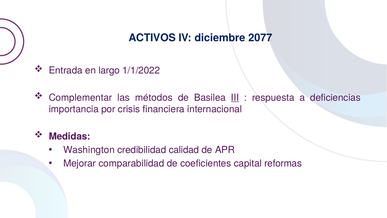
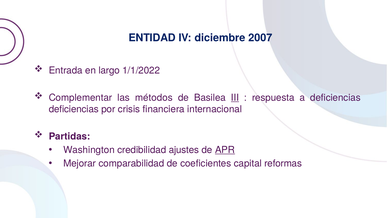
ACTIVOS: ACTIVOS -> ENTIDAD (152, 38)
2077: 2077 -> 2007 (260, 38)
importancia: importancia -> deficiencias (74, 109)
Medidas: Medidas -> Partidas (70, 136)
calidad: calidad -> ajustes (184, 150)
APR underline: none -> present (225, 150)
